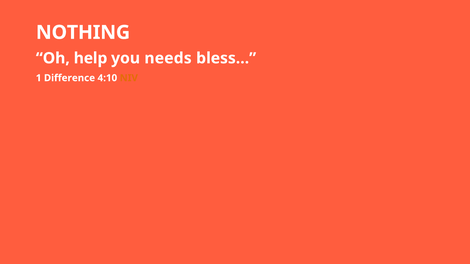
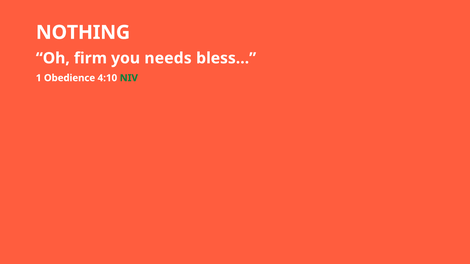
help: help -> firm (90, 58)
Difference: Difference -> Obedience (70, 78)
NIV colour: orange -> green (129, 78)
